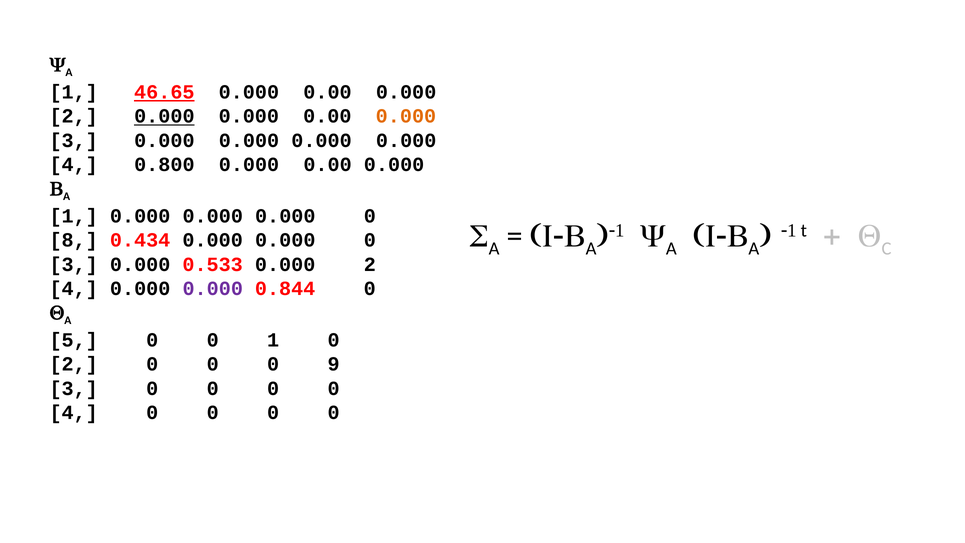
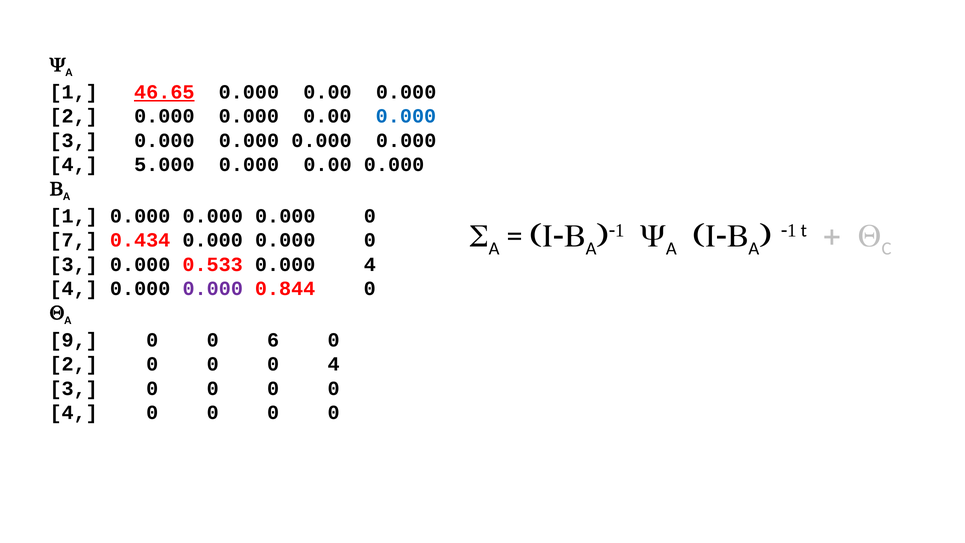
0.000 underline: present -> none (164, 116)
0.000 colour: orange -> blue (406, 116)
0.800: 0.800 -> 5.000 (164, 164)
8: 8 -> 7 (74, 240)
0.533 0.000 2: 2 -> 4 (370, 264)
5: 5 -> 9 (74, 340)
0 1: 1 -> 6 (273, 340)
9: 9 -> 4 (334, 364)
